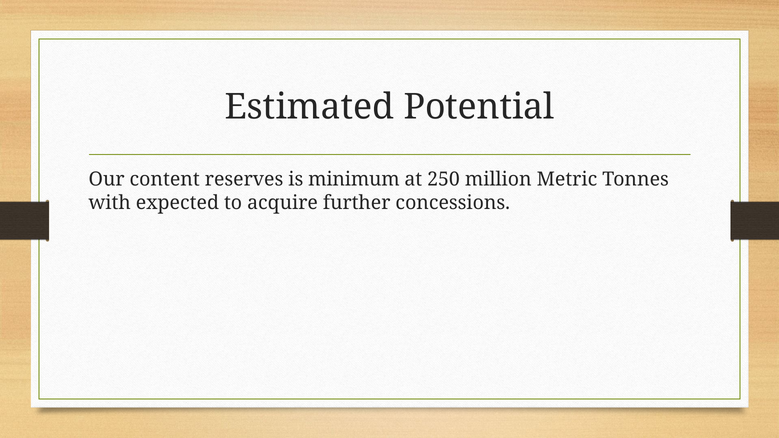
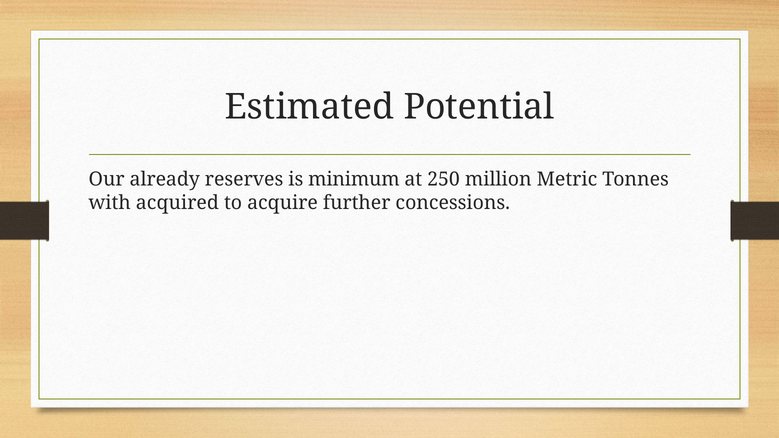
content: content -> already (165, 179)
expected: expected -> acquired (177, 203)
